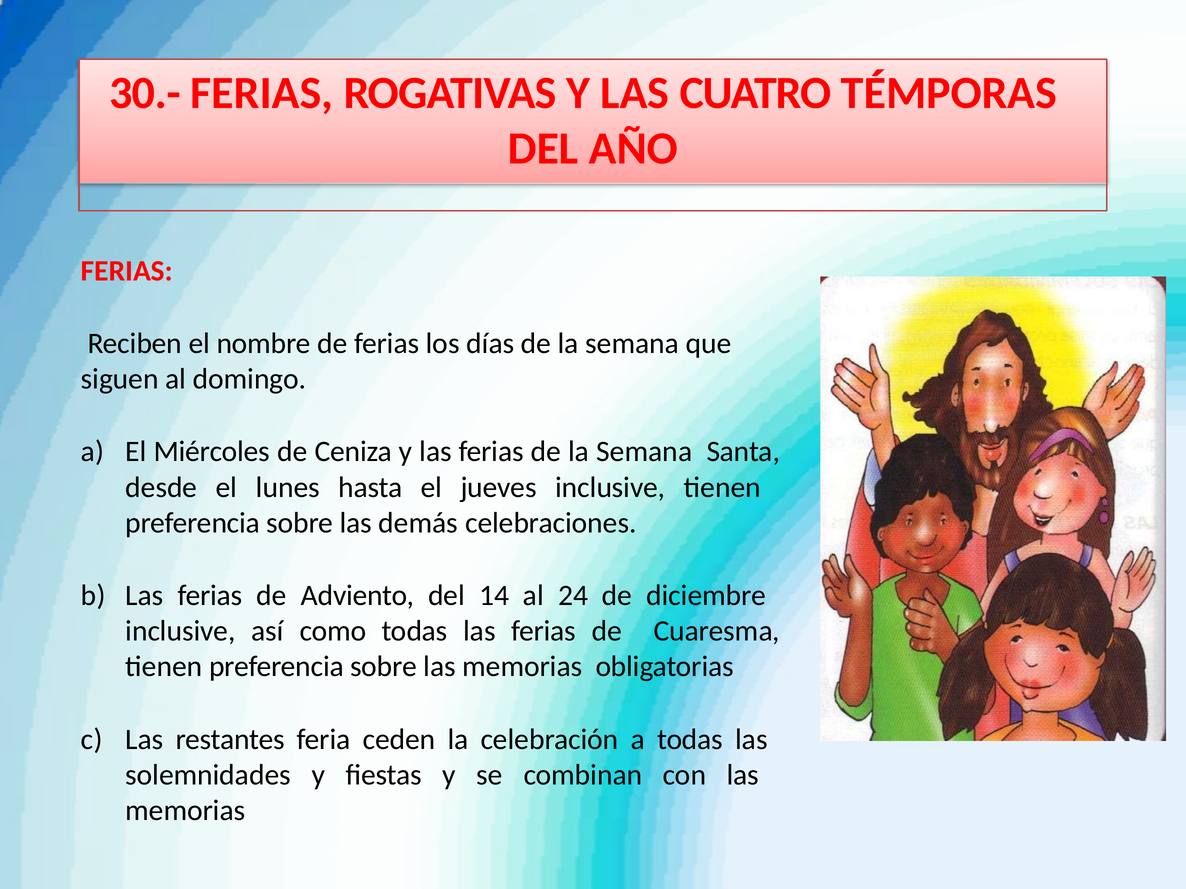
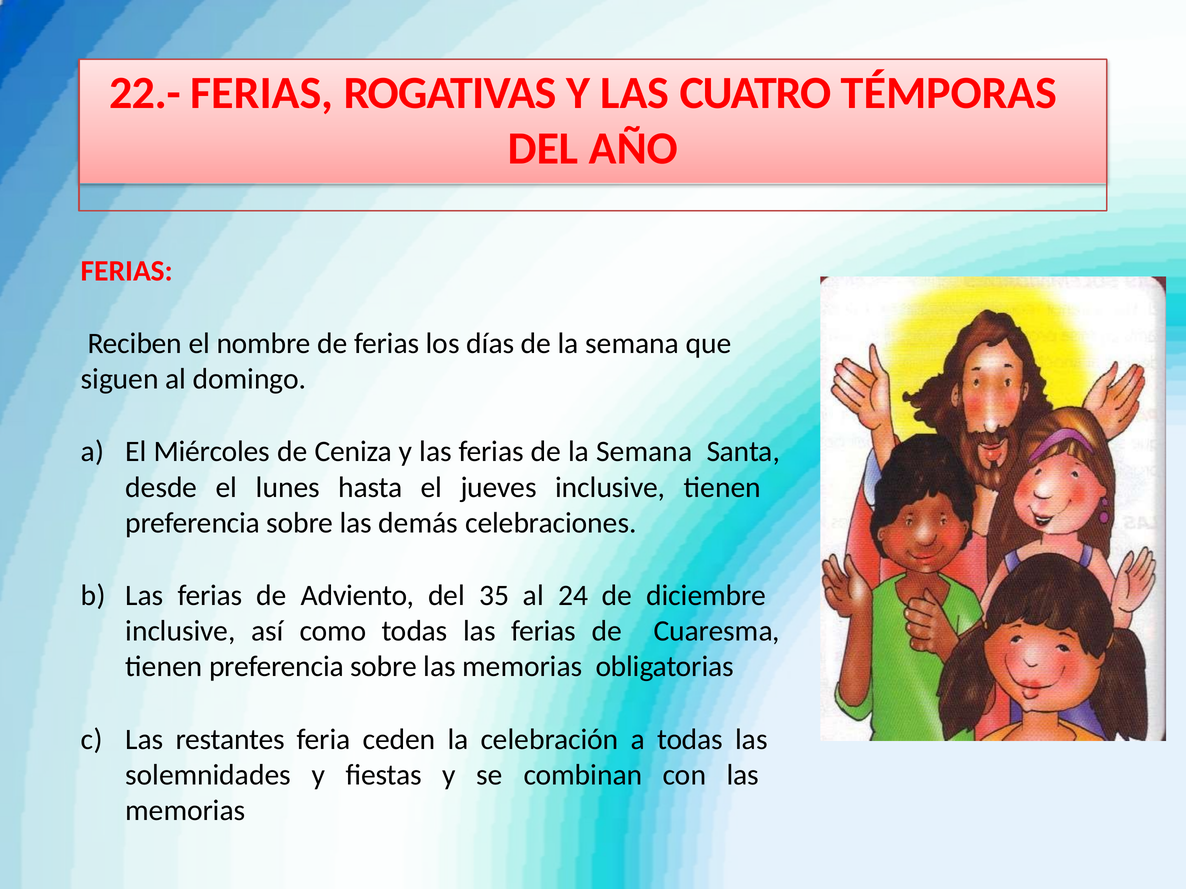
30.-: 30.- -> 22.- (145, 93)
14: 14 -> 35 (494, 596)
